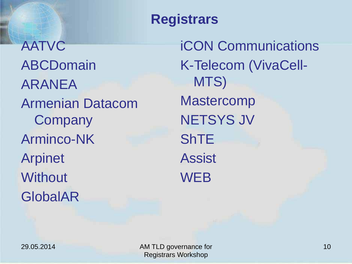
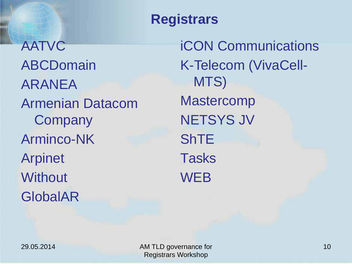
Assist: Assist -> Tasks (198, 158)
